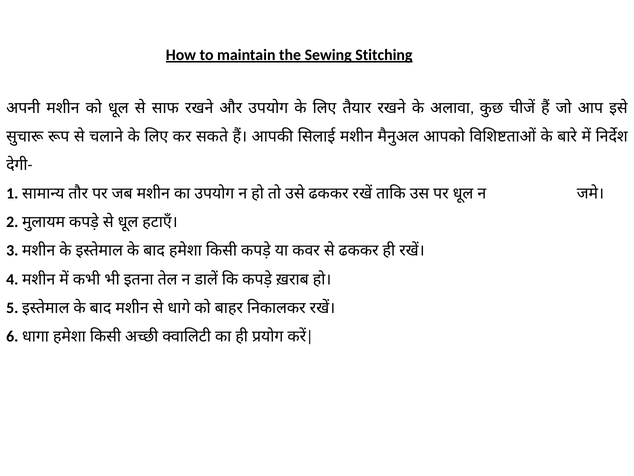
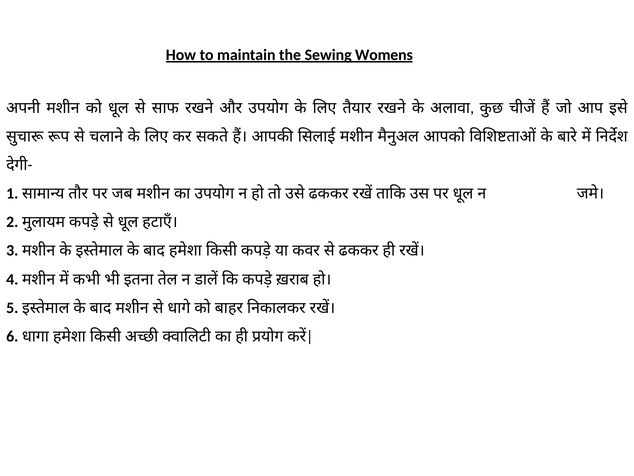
Stitching: Stitching -> Womens (384, 55)
